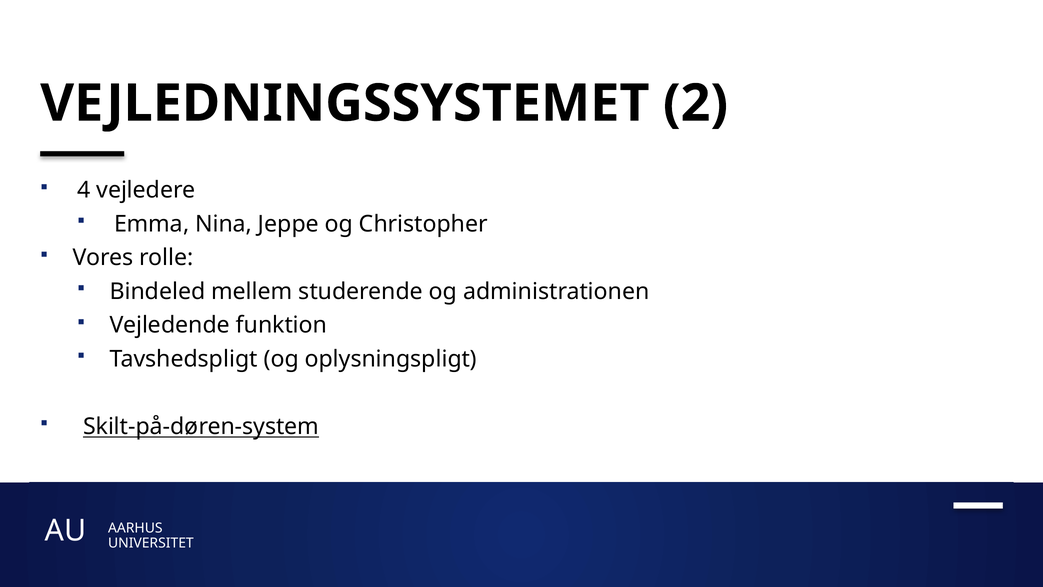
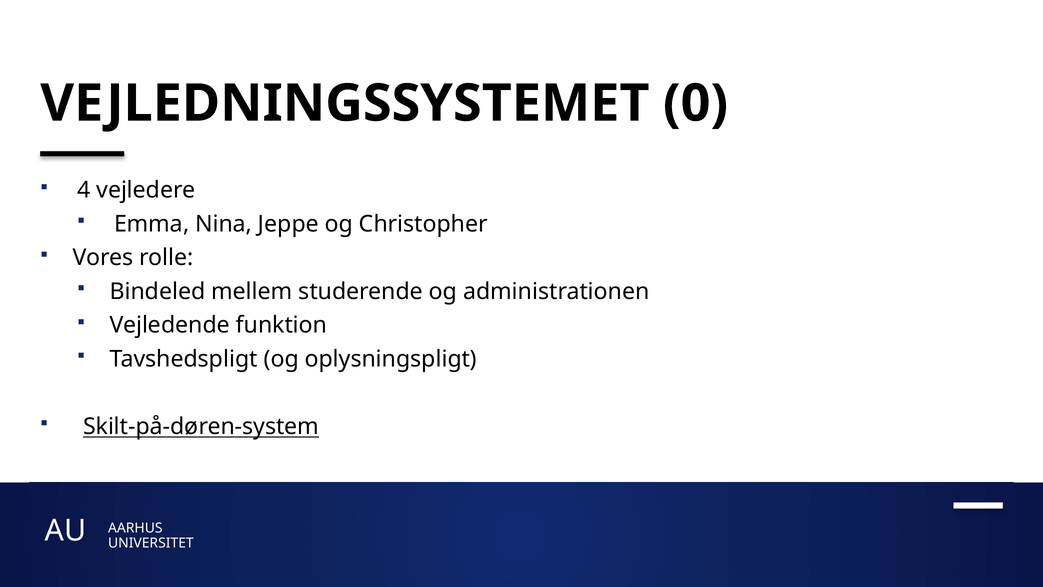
2: 2 -> 0 (696, 103)
